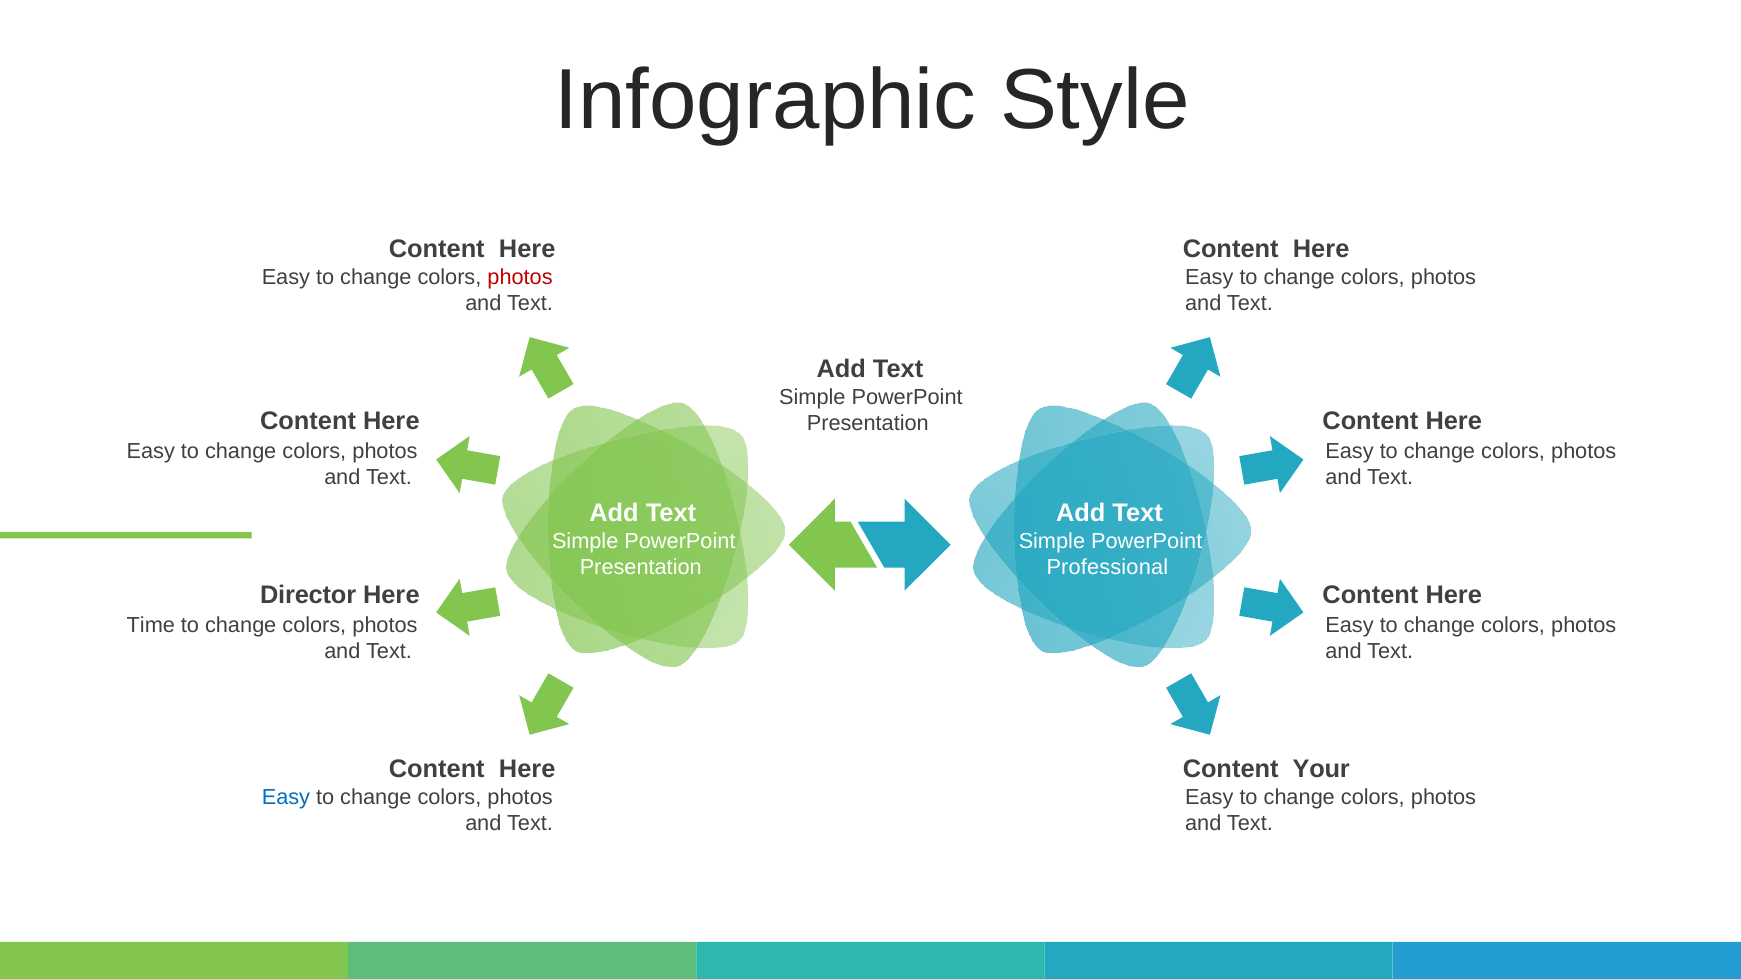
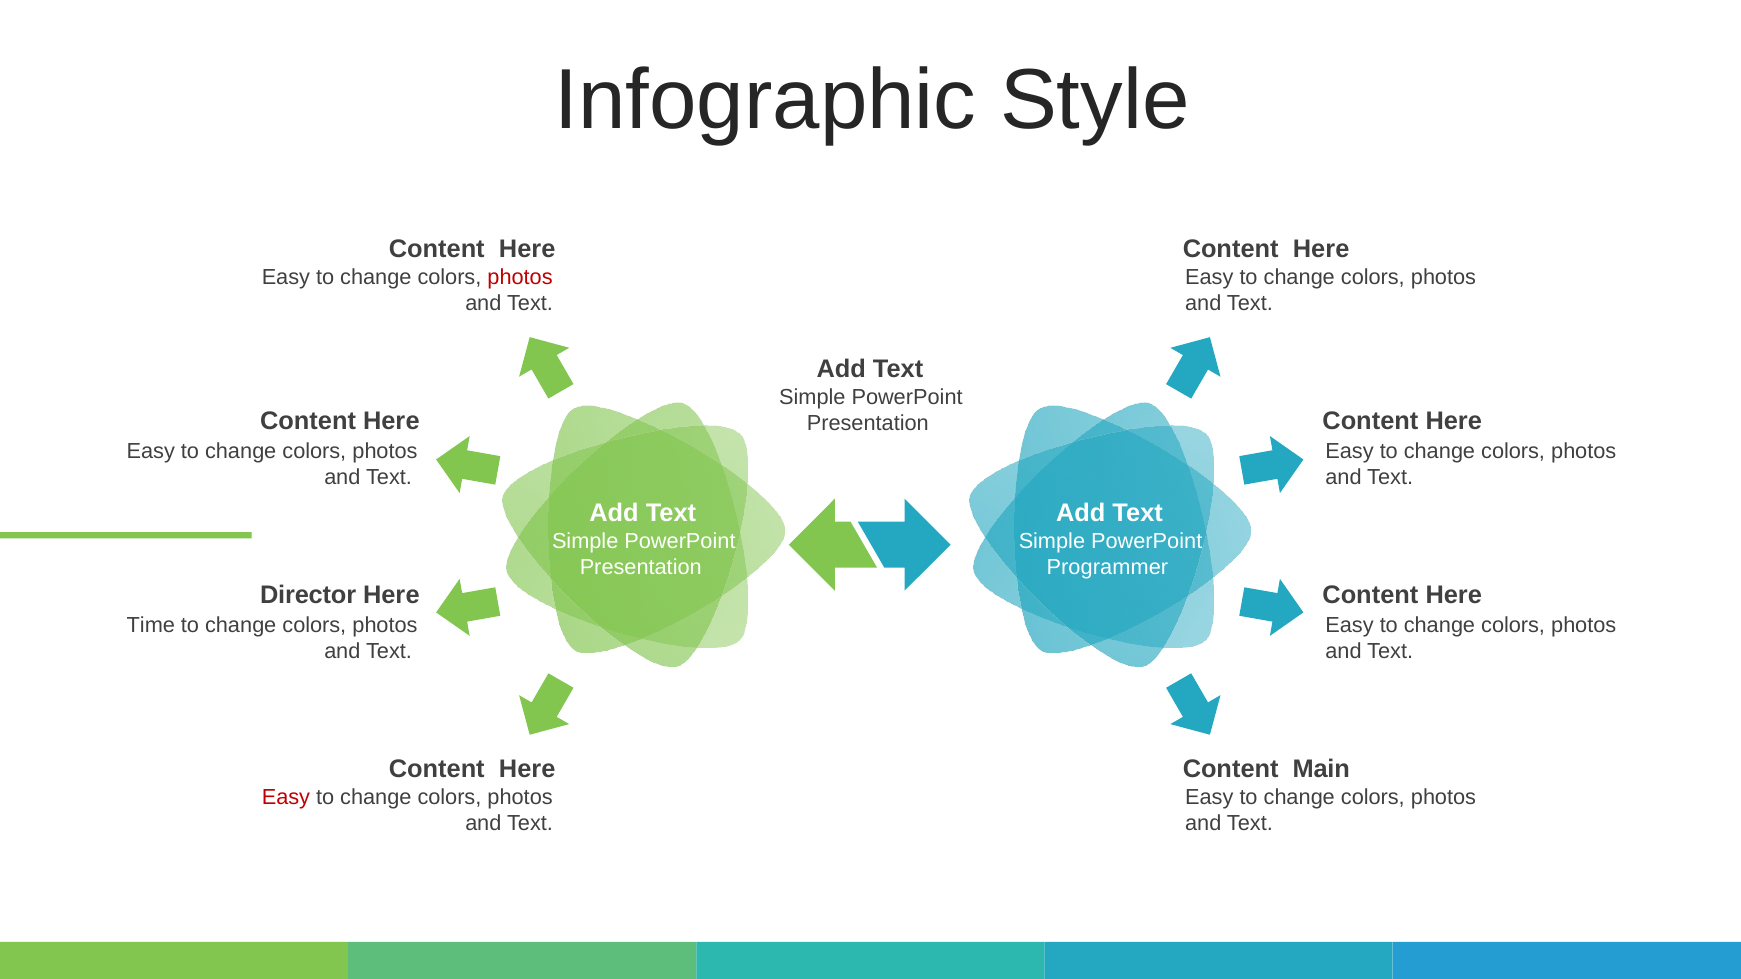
Professional: Professional -> Programmer (1107, 567)
Your: Your -> Main (1321, 770)
Easy colour: blue -> red (286, 798)
